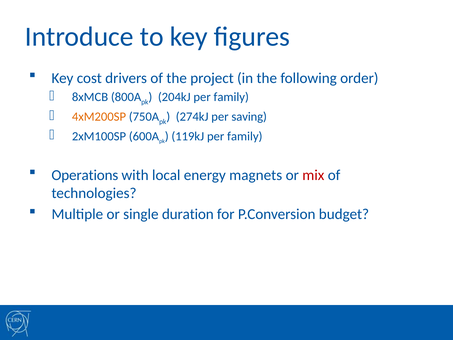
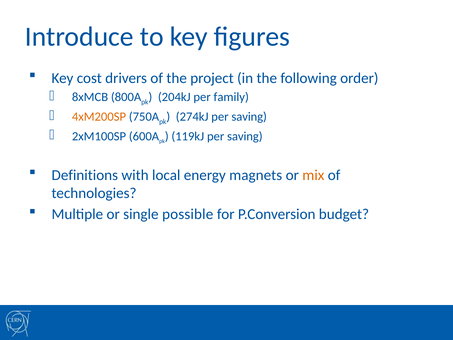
119kJ per family: family -> saving (245, 136)
Operations: Operations -> Definitions (85, 175)
mix colour: red -> orange (313, 175)
duration: duration -> possible (188, 214)
